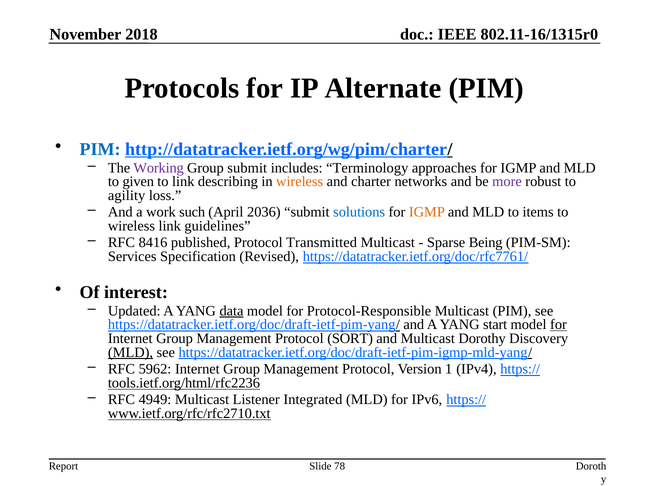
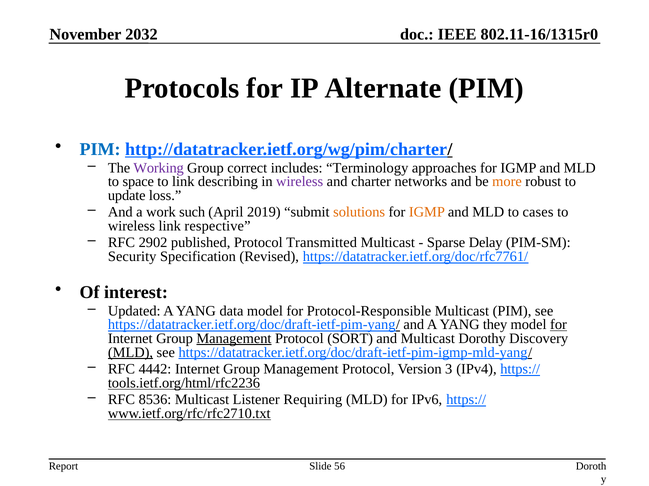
2018: 2018 -> 2032 (141, 35)
Group submit: submit -> correct (247, 168)
given: given -> space (138, 182)
wireless colour: orange -> purple (300, 182)
more colour: purple -> orange (507, 182)
agility: agility -> update (127, 196)
2036: 2036 -> 2019 (264, 212)
solutions colour: blue -> orange (359, 212)
items: items -> cases (538, 212)
guidelines: guidelines -> respective (217, 226)
8416: 8416 -> 2902 (153, 243)
Being: Being -> Delay (486, 243)
Services: Services -> Security (132, 257)
data underline: present -> none (231, 311)
start: start -> they (495, 325)
Management underline: none -> present (234, 339)
5962: 5962 -> 4442 (155, 370)
1: 1 -> 3 (449, 370)
4949: 4949 -> 8536 (155, 400)
Integrated: Integrated -> Requiring (313, 400)
78: 78 -> 56 (340, 467)
